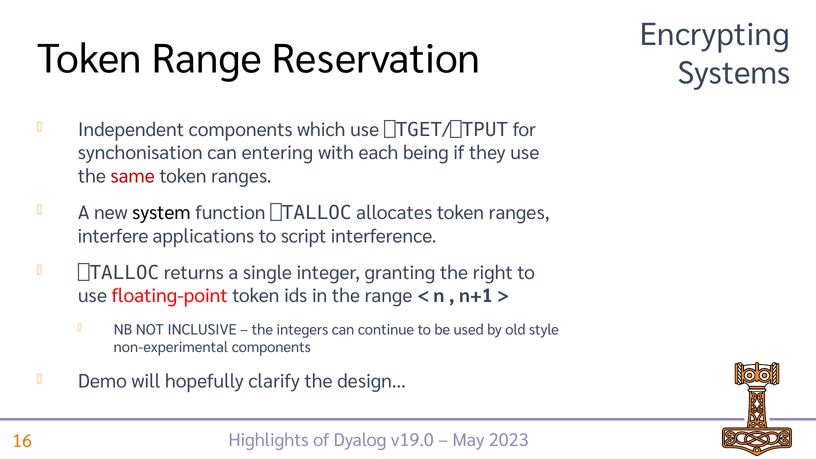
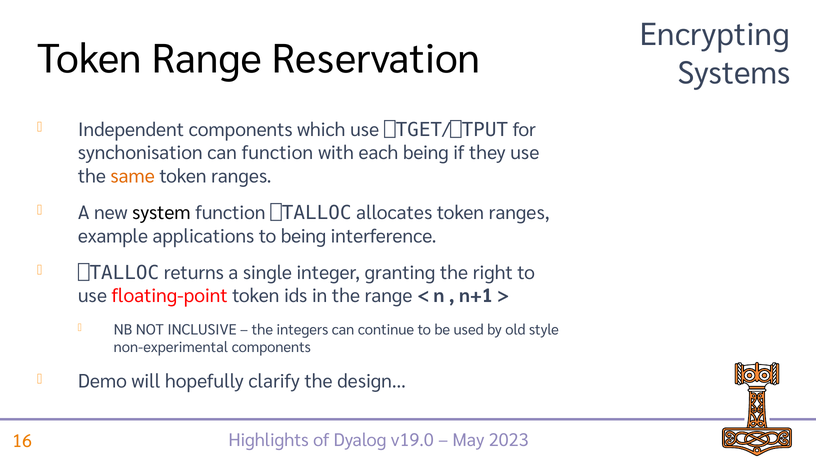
can entering: entering -> function (277, 153)
same colour: red -> orange (133, 176)
interfere: interfere -> example (113, 236)
to script: script -> being (304, 236)
